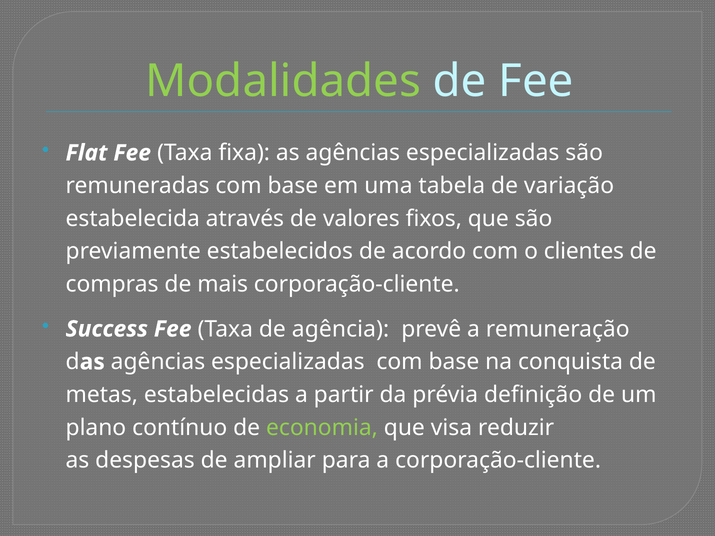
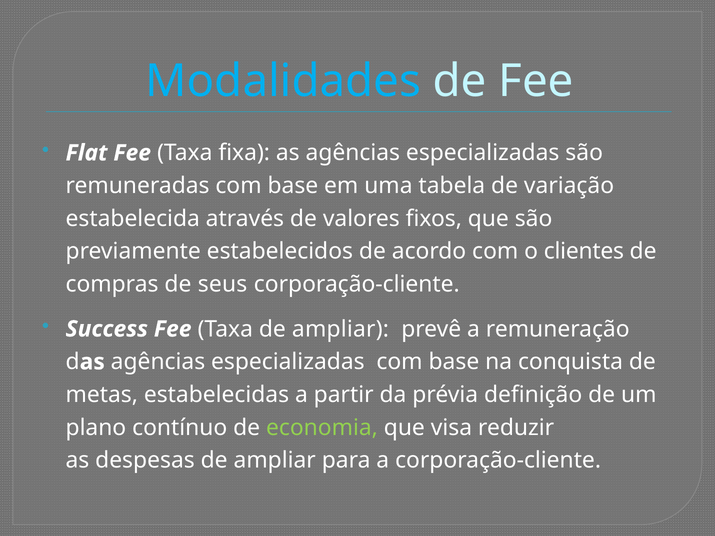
Modalidades colour: light green -> light blue (283, 81)
mais: mais -> seus (223, 284)
Taxa de agência: agência -> ampliar (340, 329)
